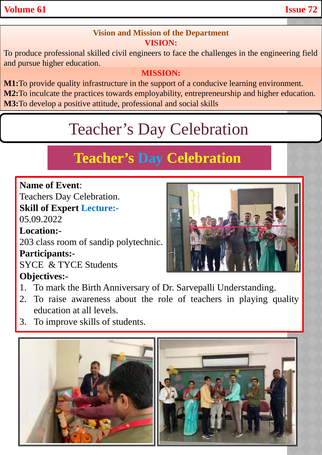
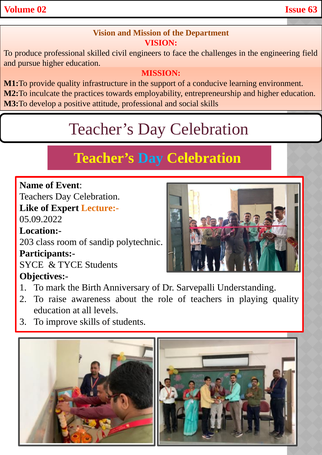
61: 61 -> 02 (42, 9)
72: 72 -> 63 (313, 9)
Skill: Skill -> Like (29, 208)
Lecture:- colour: blue -> orange (100, 208)
